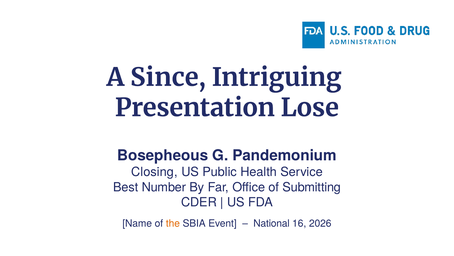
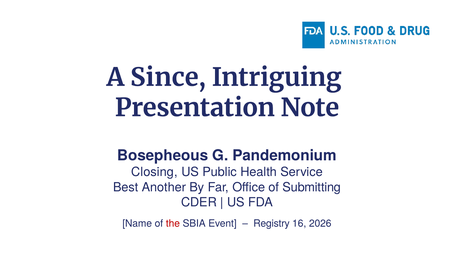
Lose: Lose -> Note (310, 108)
Number: Number -> Another (164, 187)
the colour: orange -> red (173, 223)
National: National -> Registry (272, 223)
